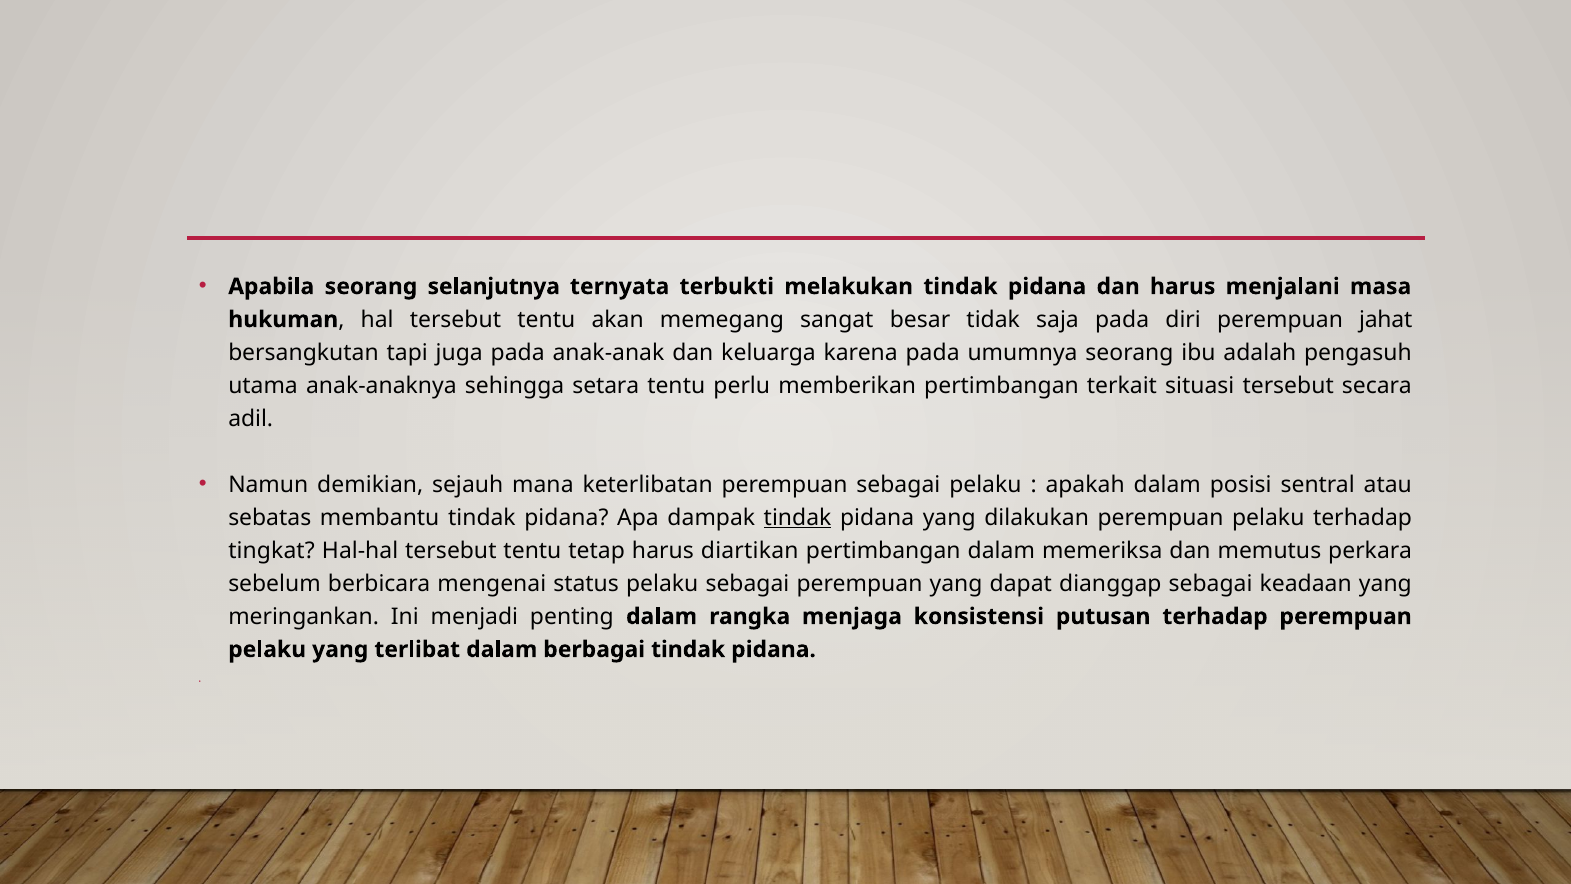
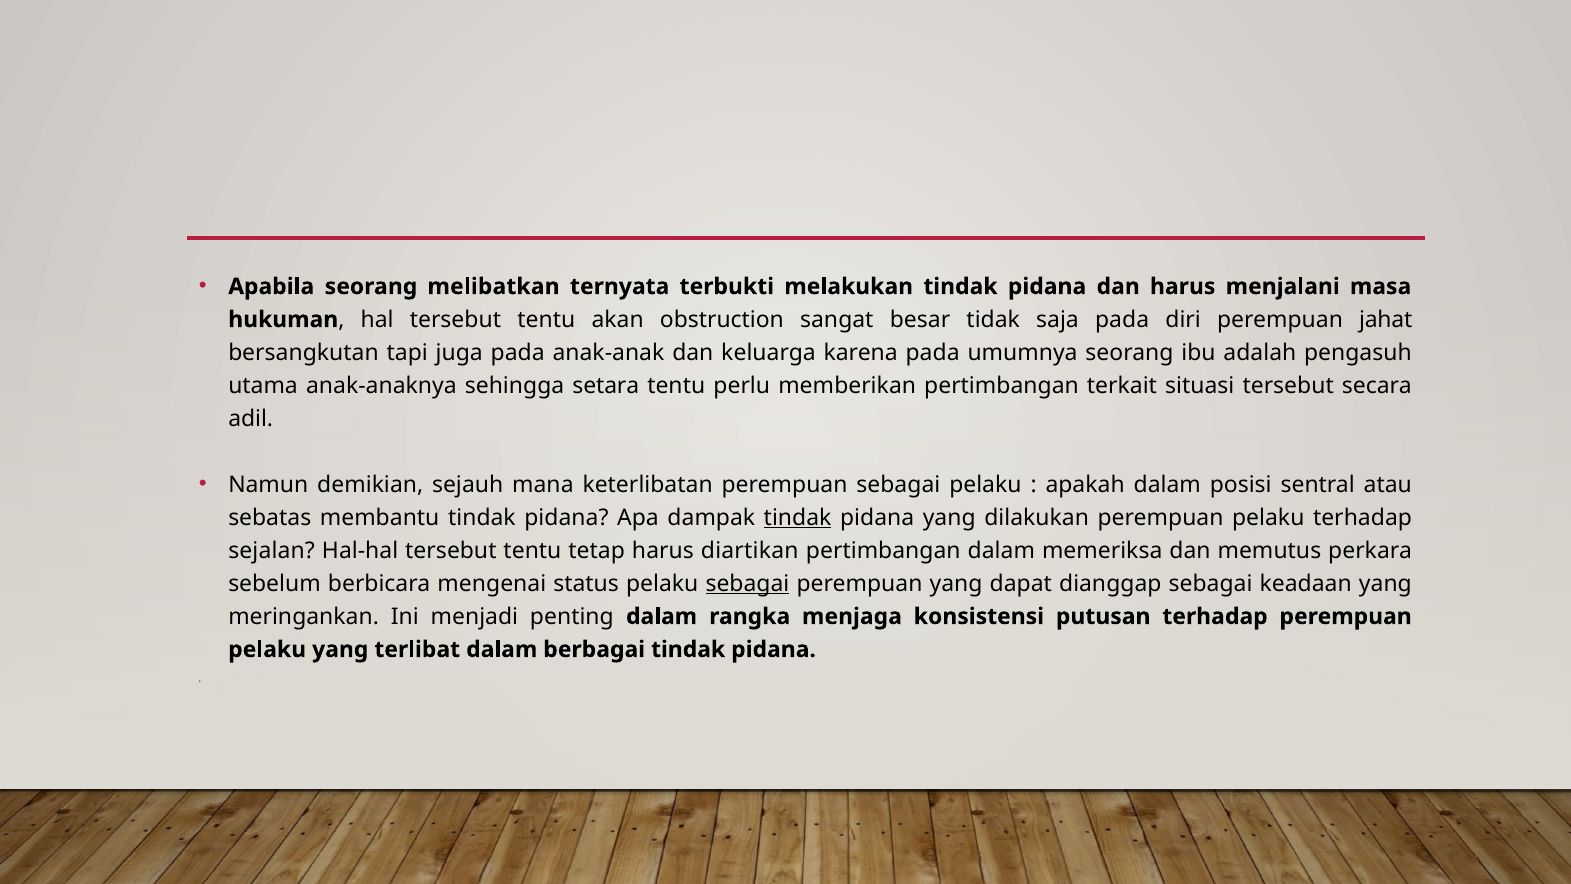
selanjutnya: selanjutnya -> melibatkan (494, 286)
memegang: memegang -> obstruction (722, 319)
tingkat: tingkat -> sejalan (272, 550)
sebagai underline: none -> present (747, 583)
